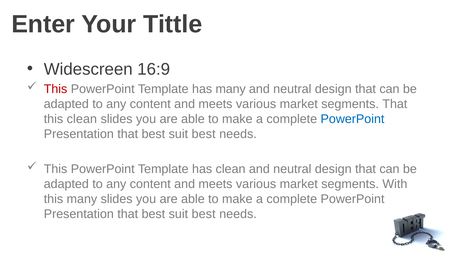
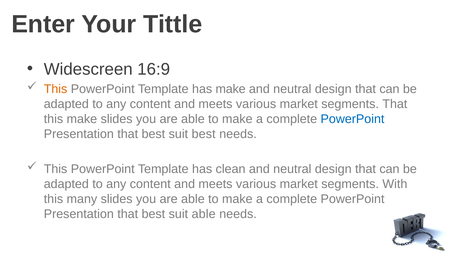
This colour: red -> orange (56, 89)
has many: many -> make (231, 89)
this clean: clean -> make (82, 119)
best: best -> able (204, 214)
